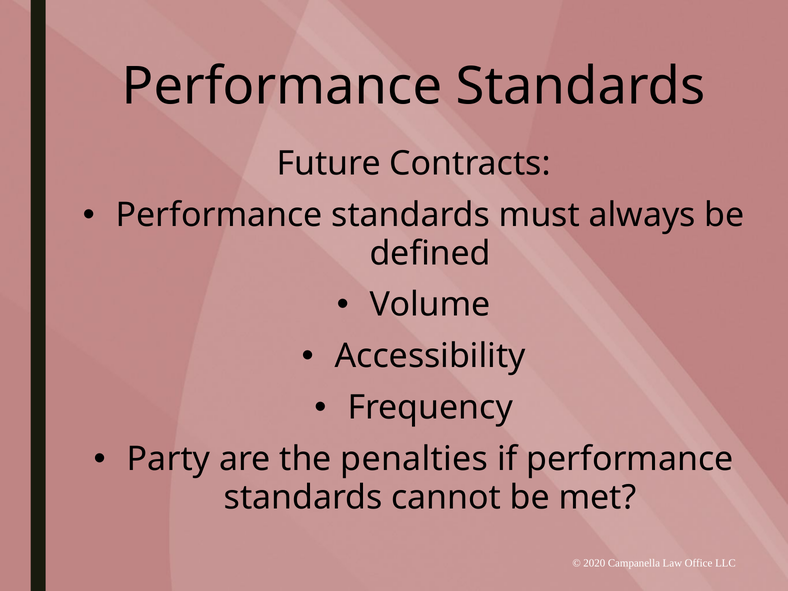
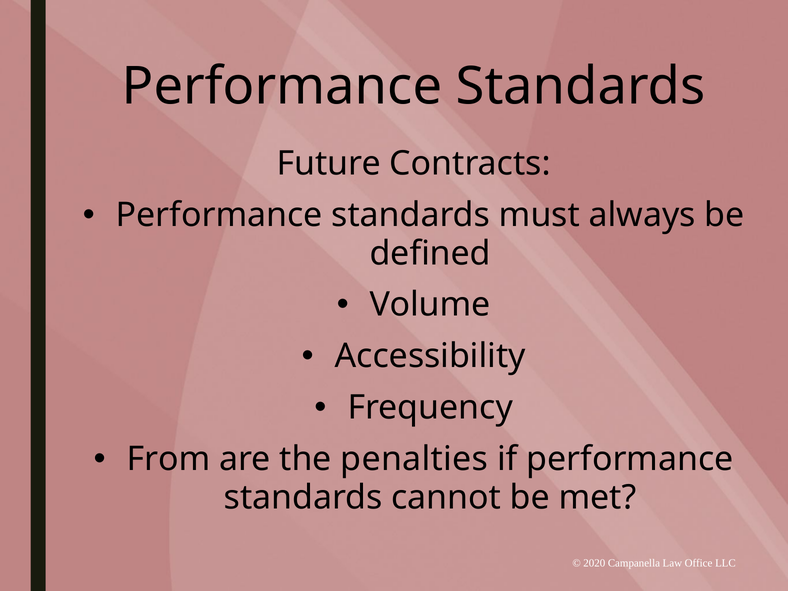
Party: Party -> From (169, 459)
